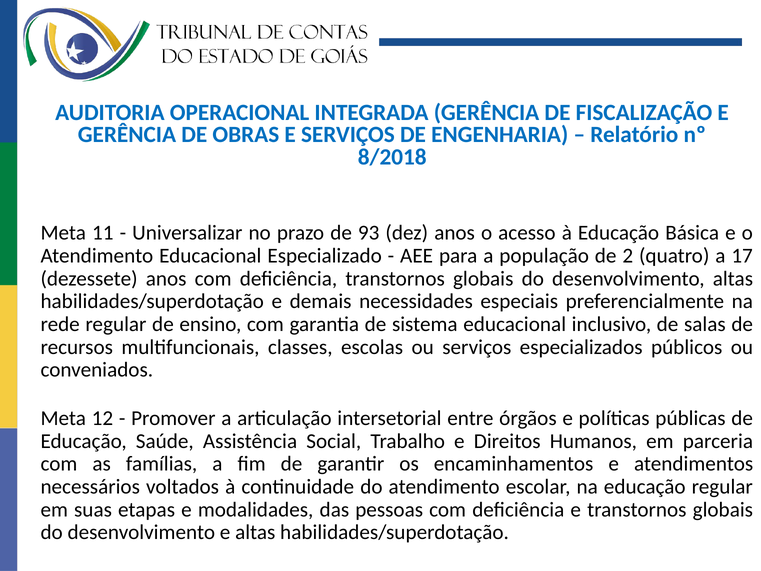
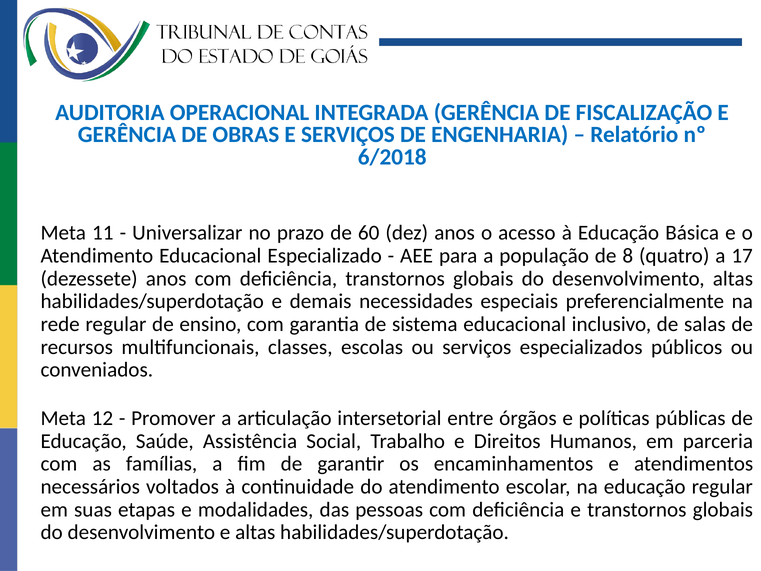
8/2018: 8/2018 -> 6/2018 (392, 157)
93: 93 -> 60 (369, 233)
2: 2 -> 8 (628, 256)
